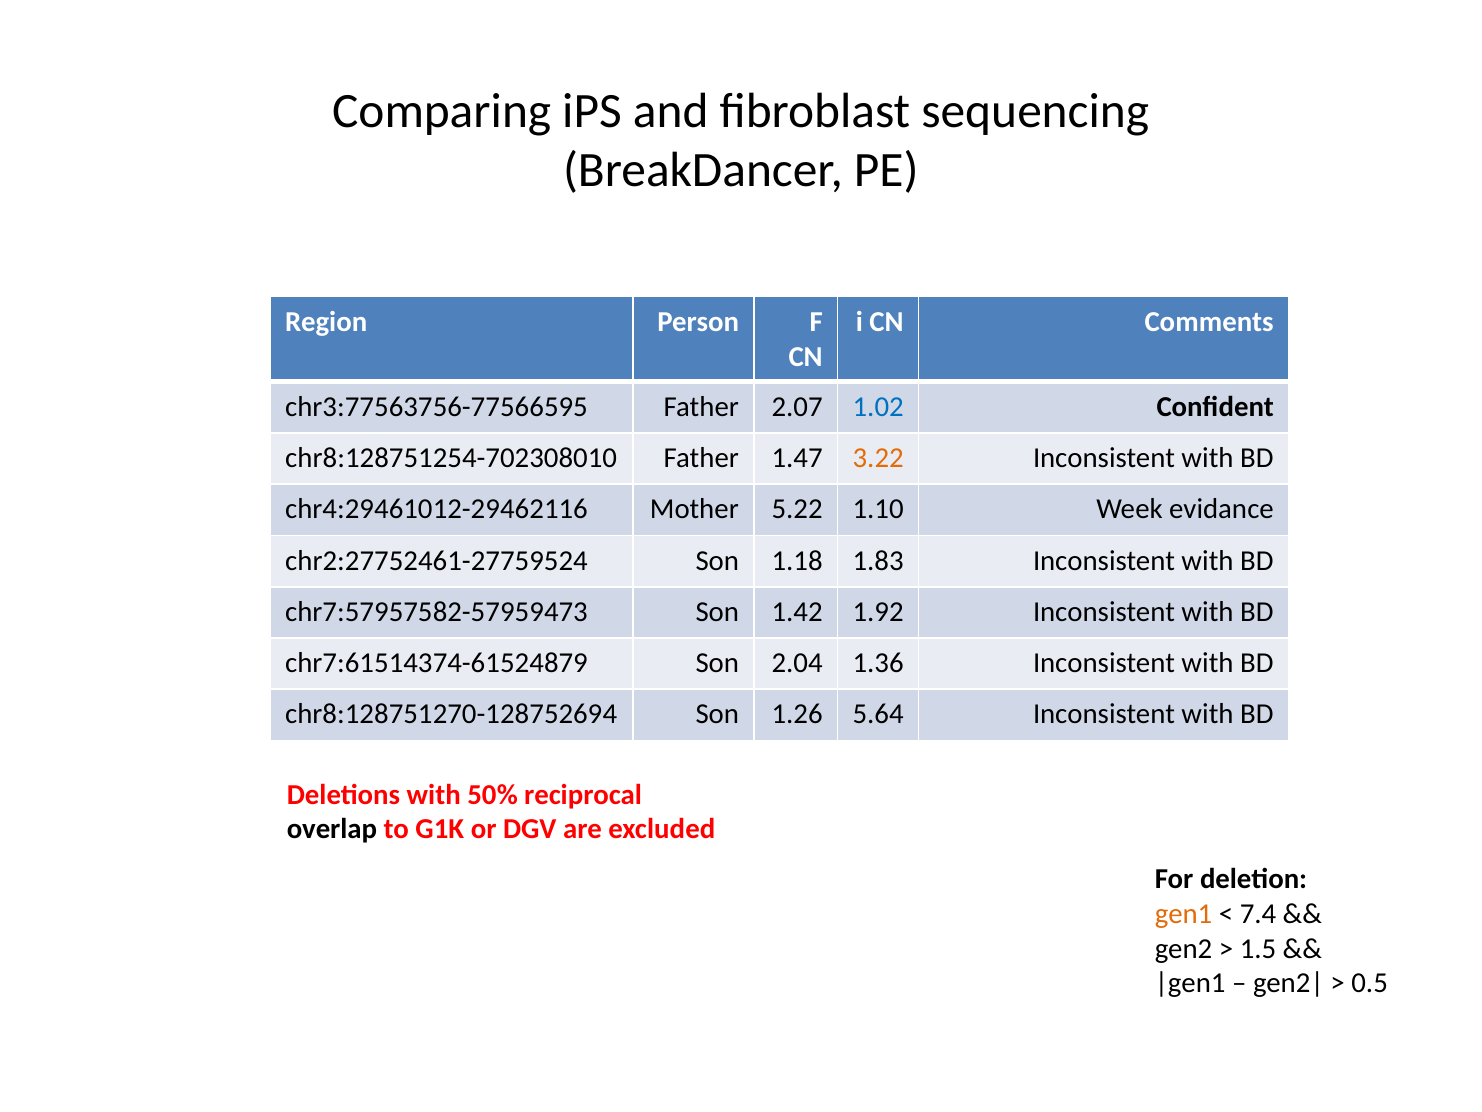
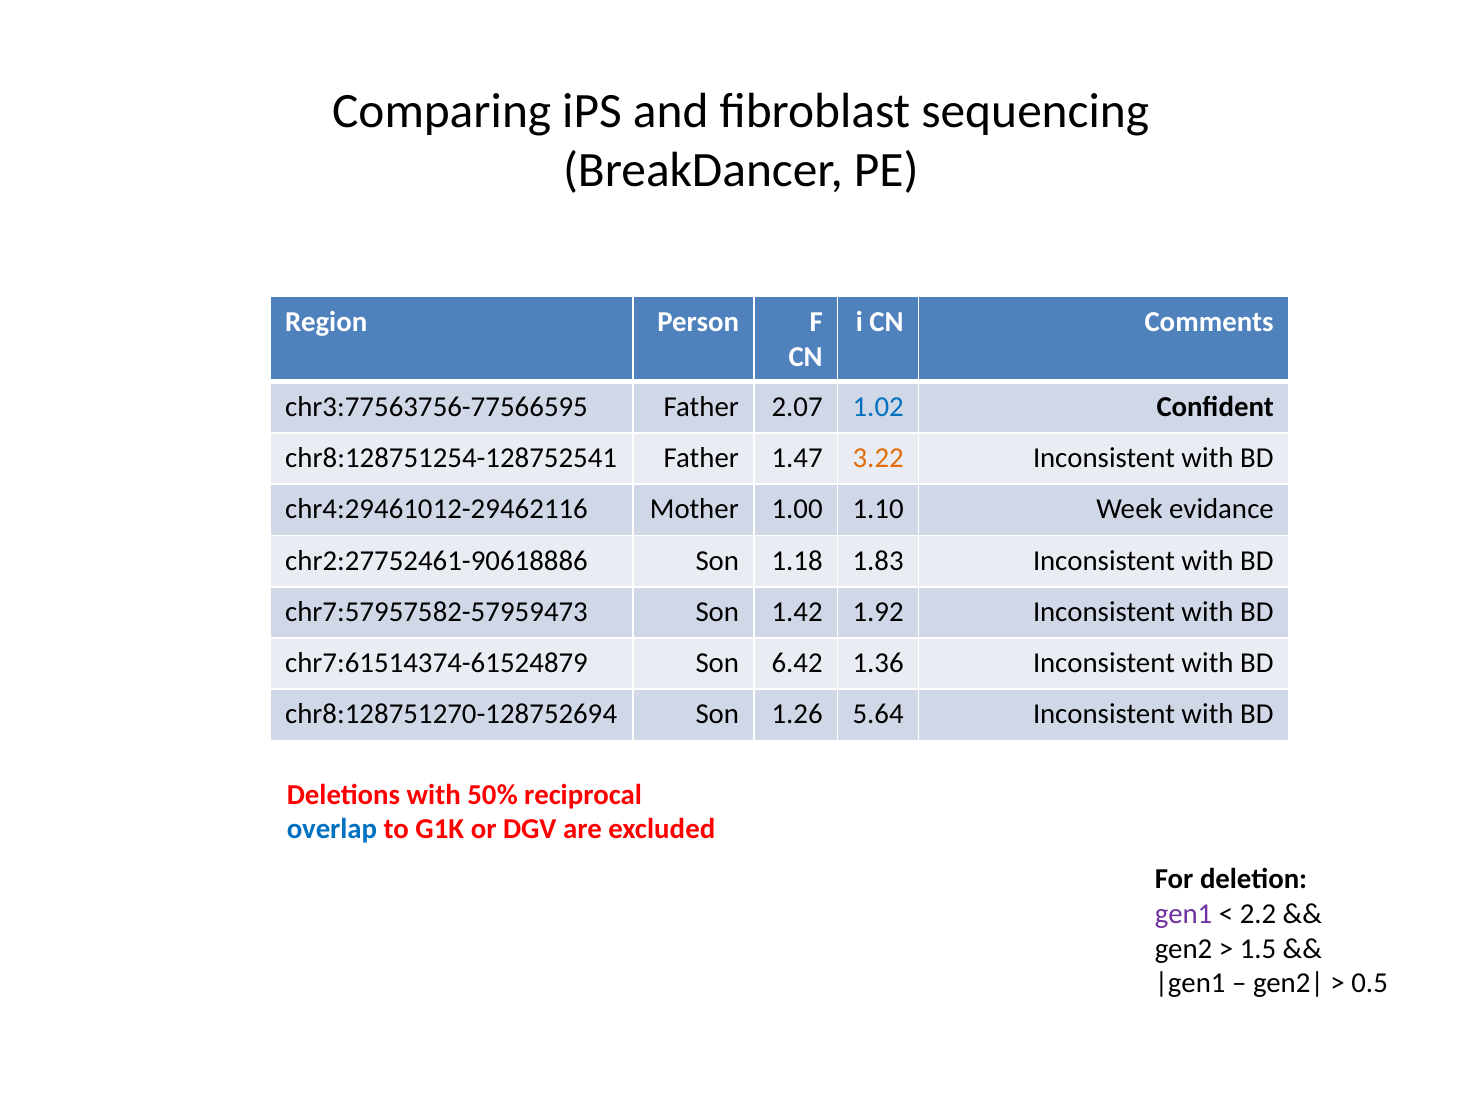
chr8:128751254-702308010: chr8:128751254-702308010 -> chr8:128751254-128752541 (451, 458)
5.22: 5.22 -> 1.00 (797, 509)
chr2:27752461-27759524: chr2:27752461-27759524 -> chr2:27752461-90618886 (436, 560)
2.04: 2.04 -> 6.42 (797, 663)
overlap colour: black -> blue (332, 829)
gen1 colour: orange -> purple (1184, 914)
7.4: 7.4 -> 2.2 (1258, 914)
